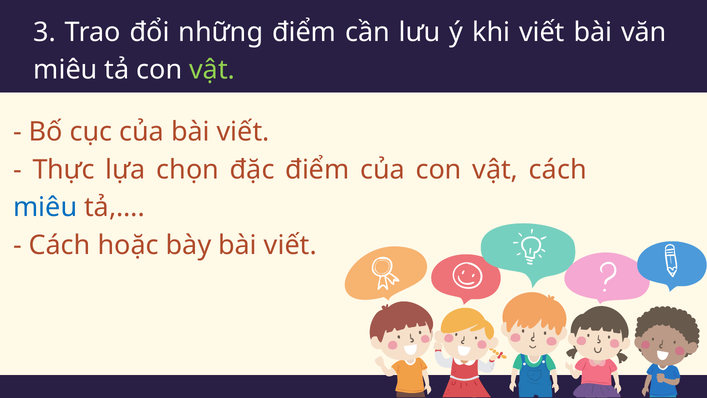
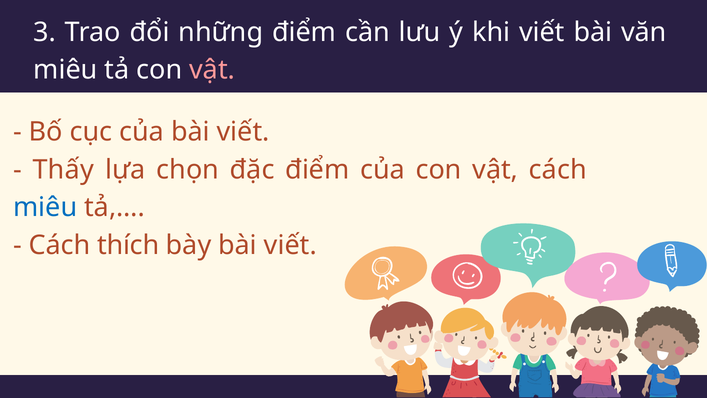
vật colour: light green -> pink (212, 70)
Thực: Thực -> Thấy (63, 170)
hoặc: hoặc -> thích (128, 245)
